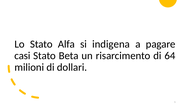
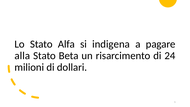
casi: casi -> alla (22, 56)
64: 64 -> 24 (170, 56)
